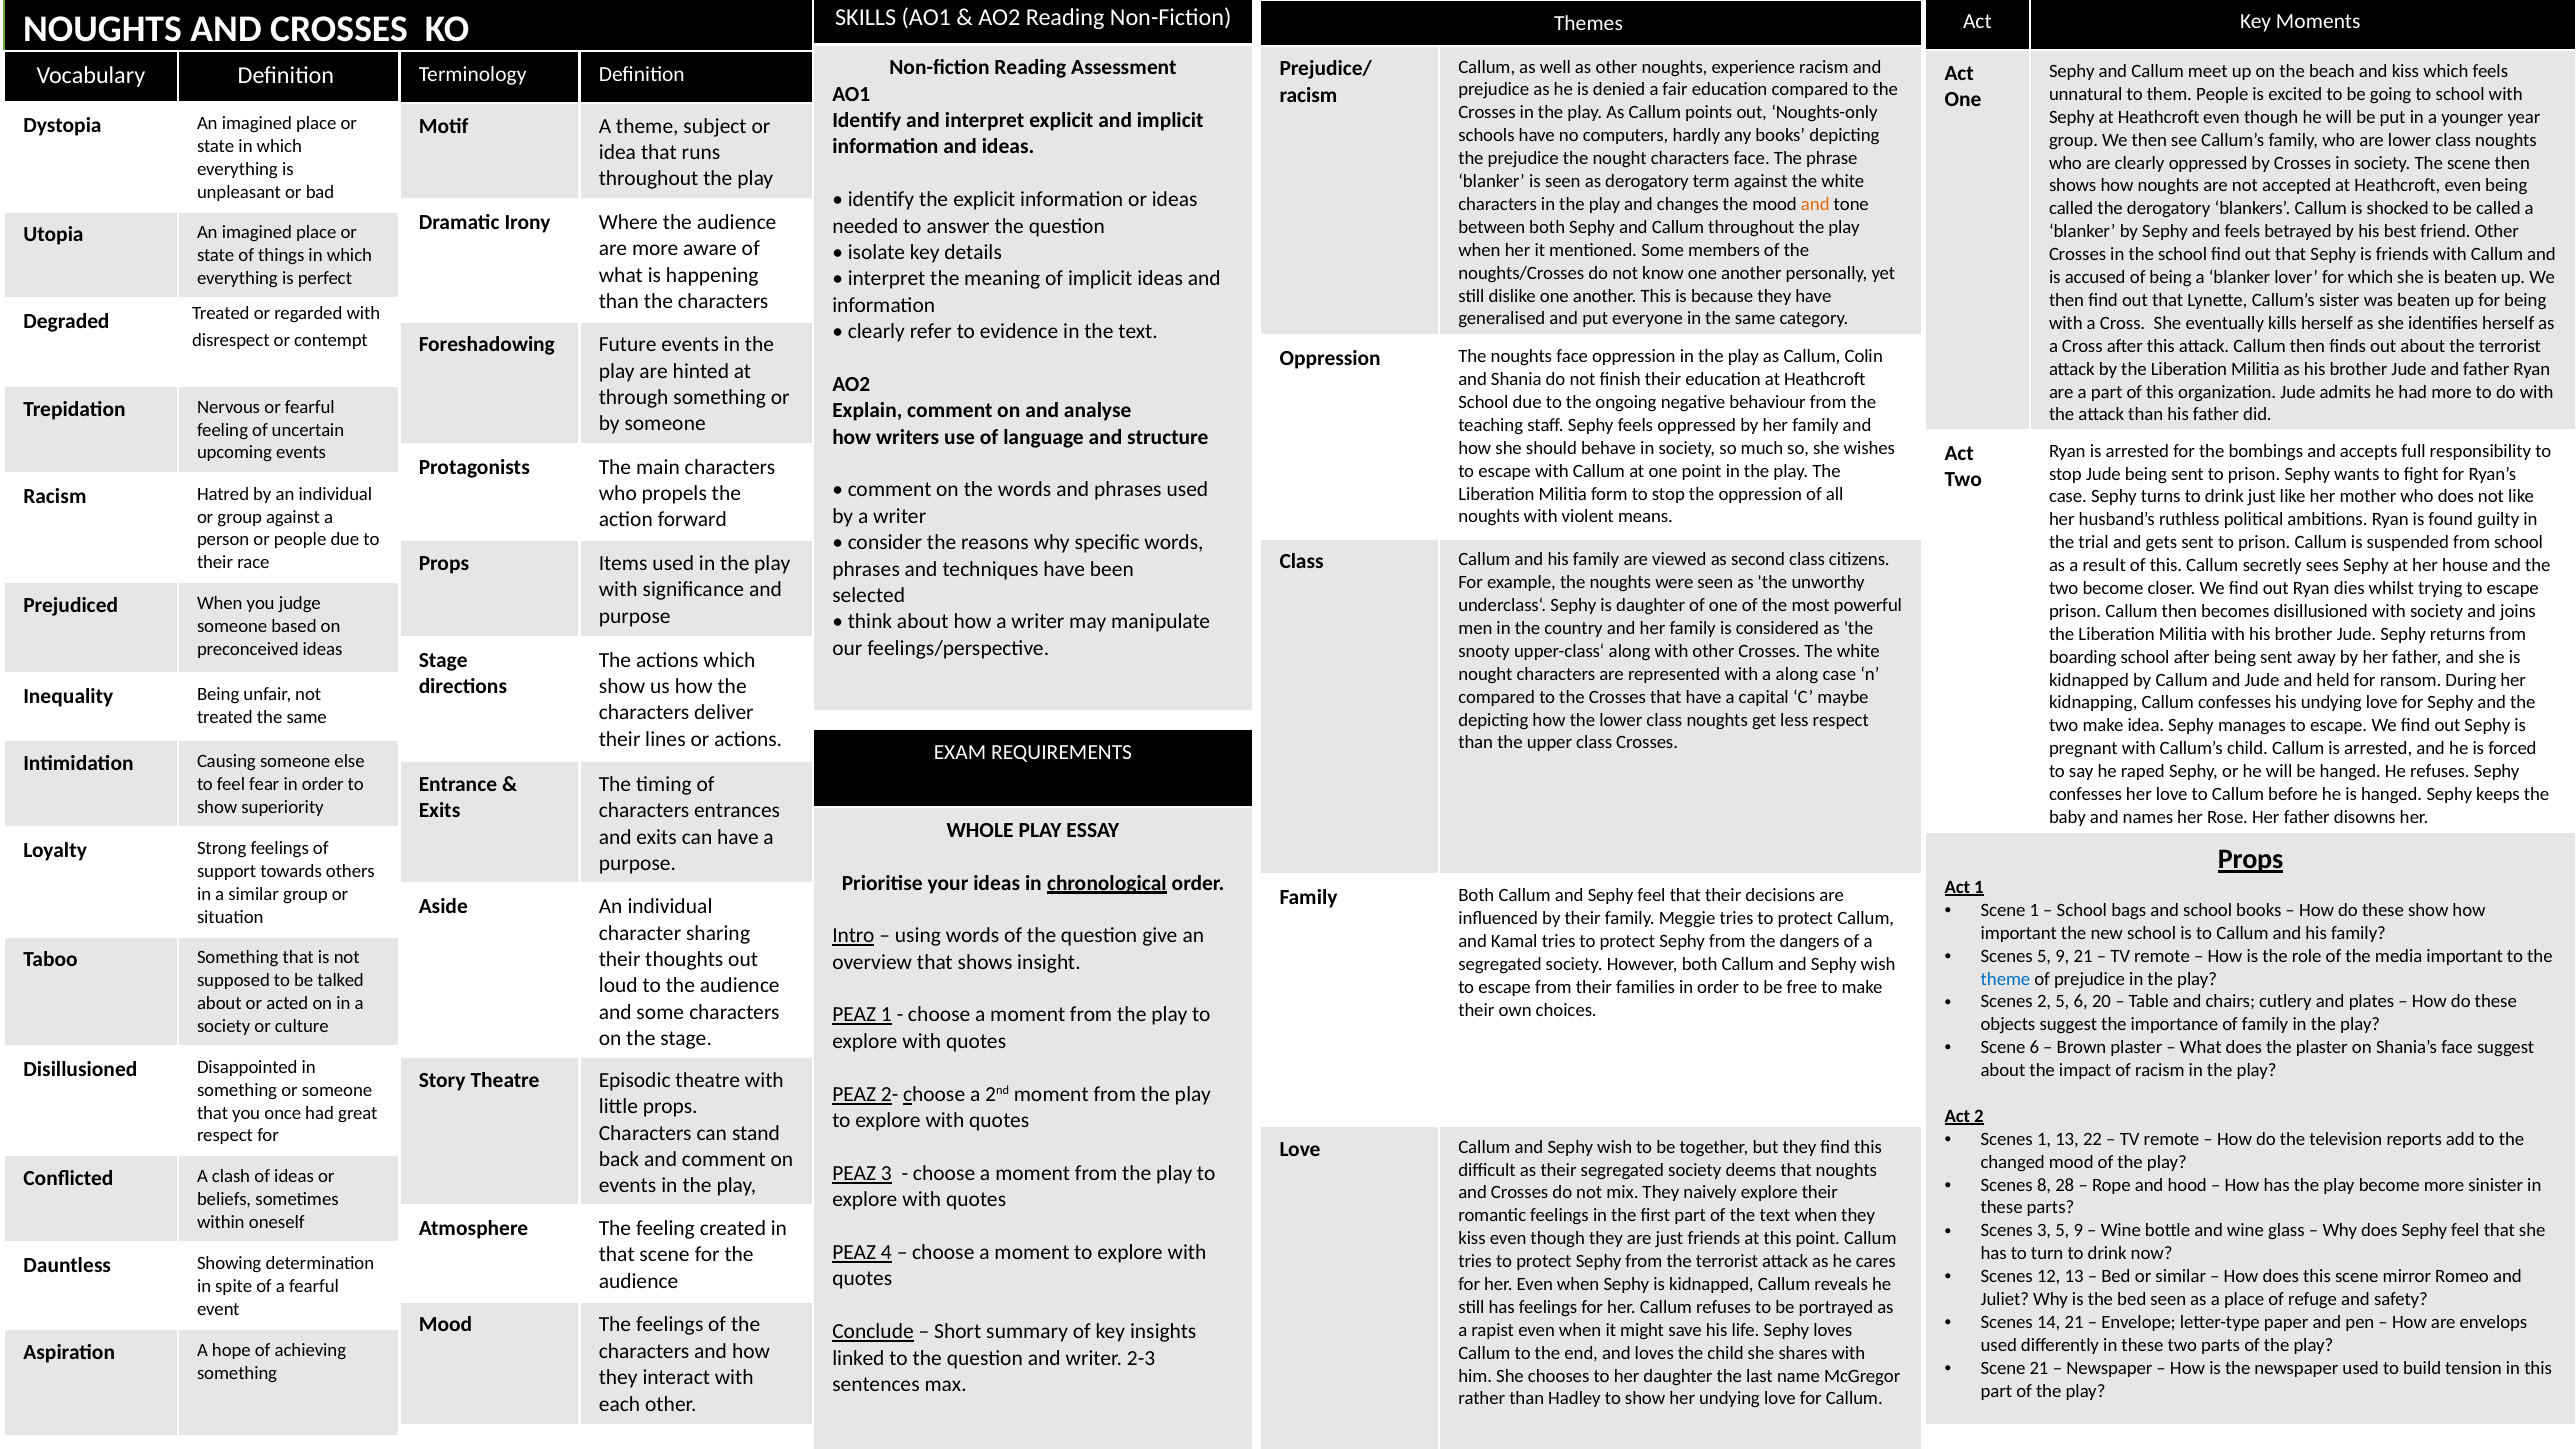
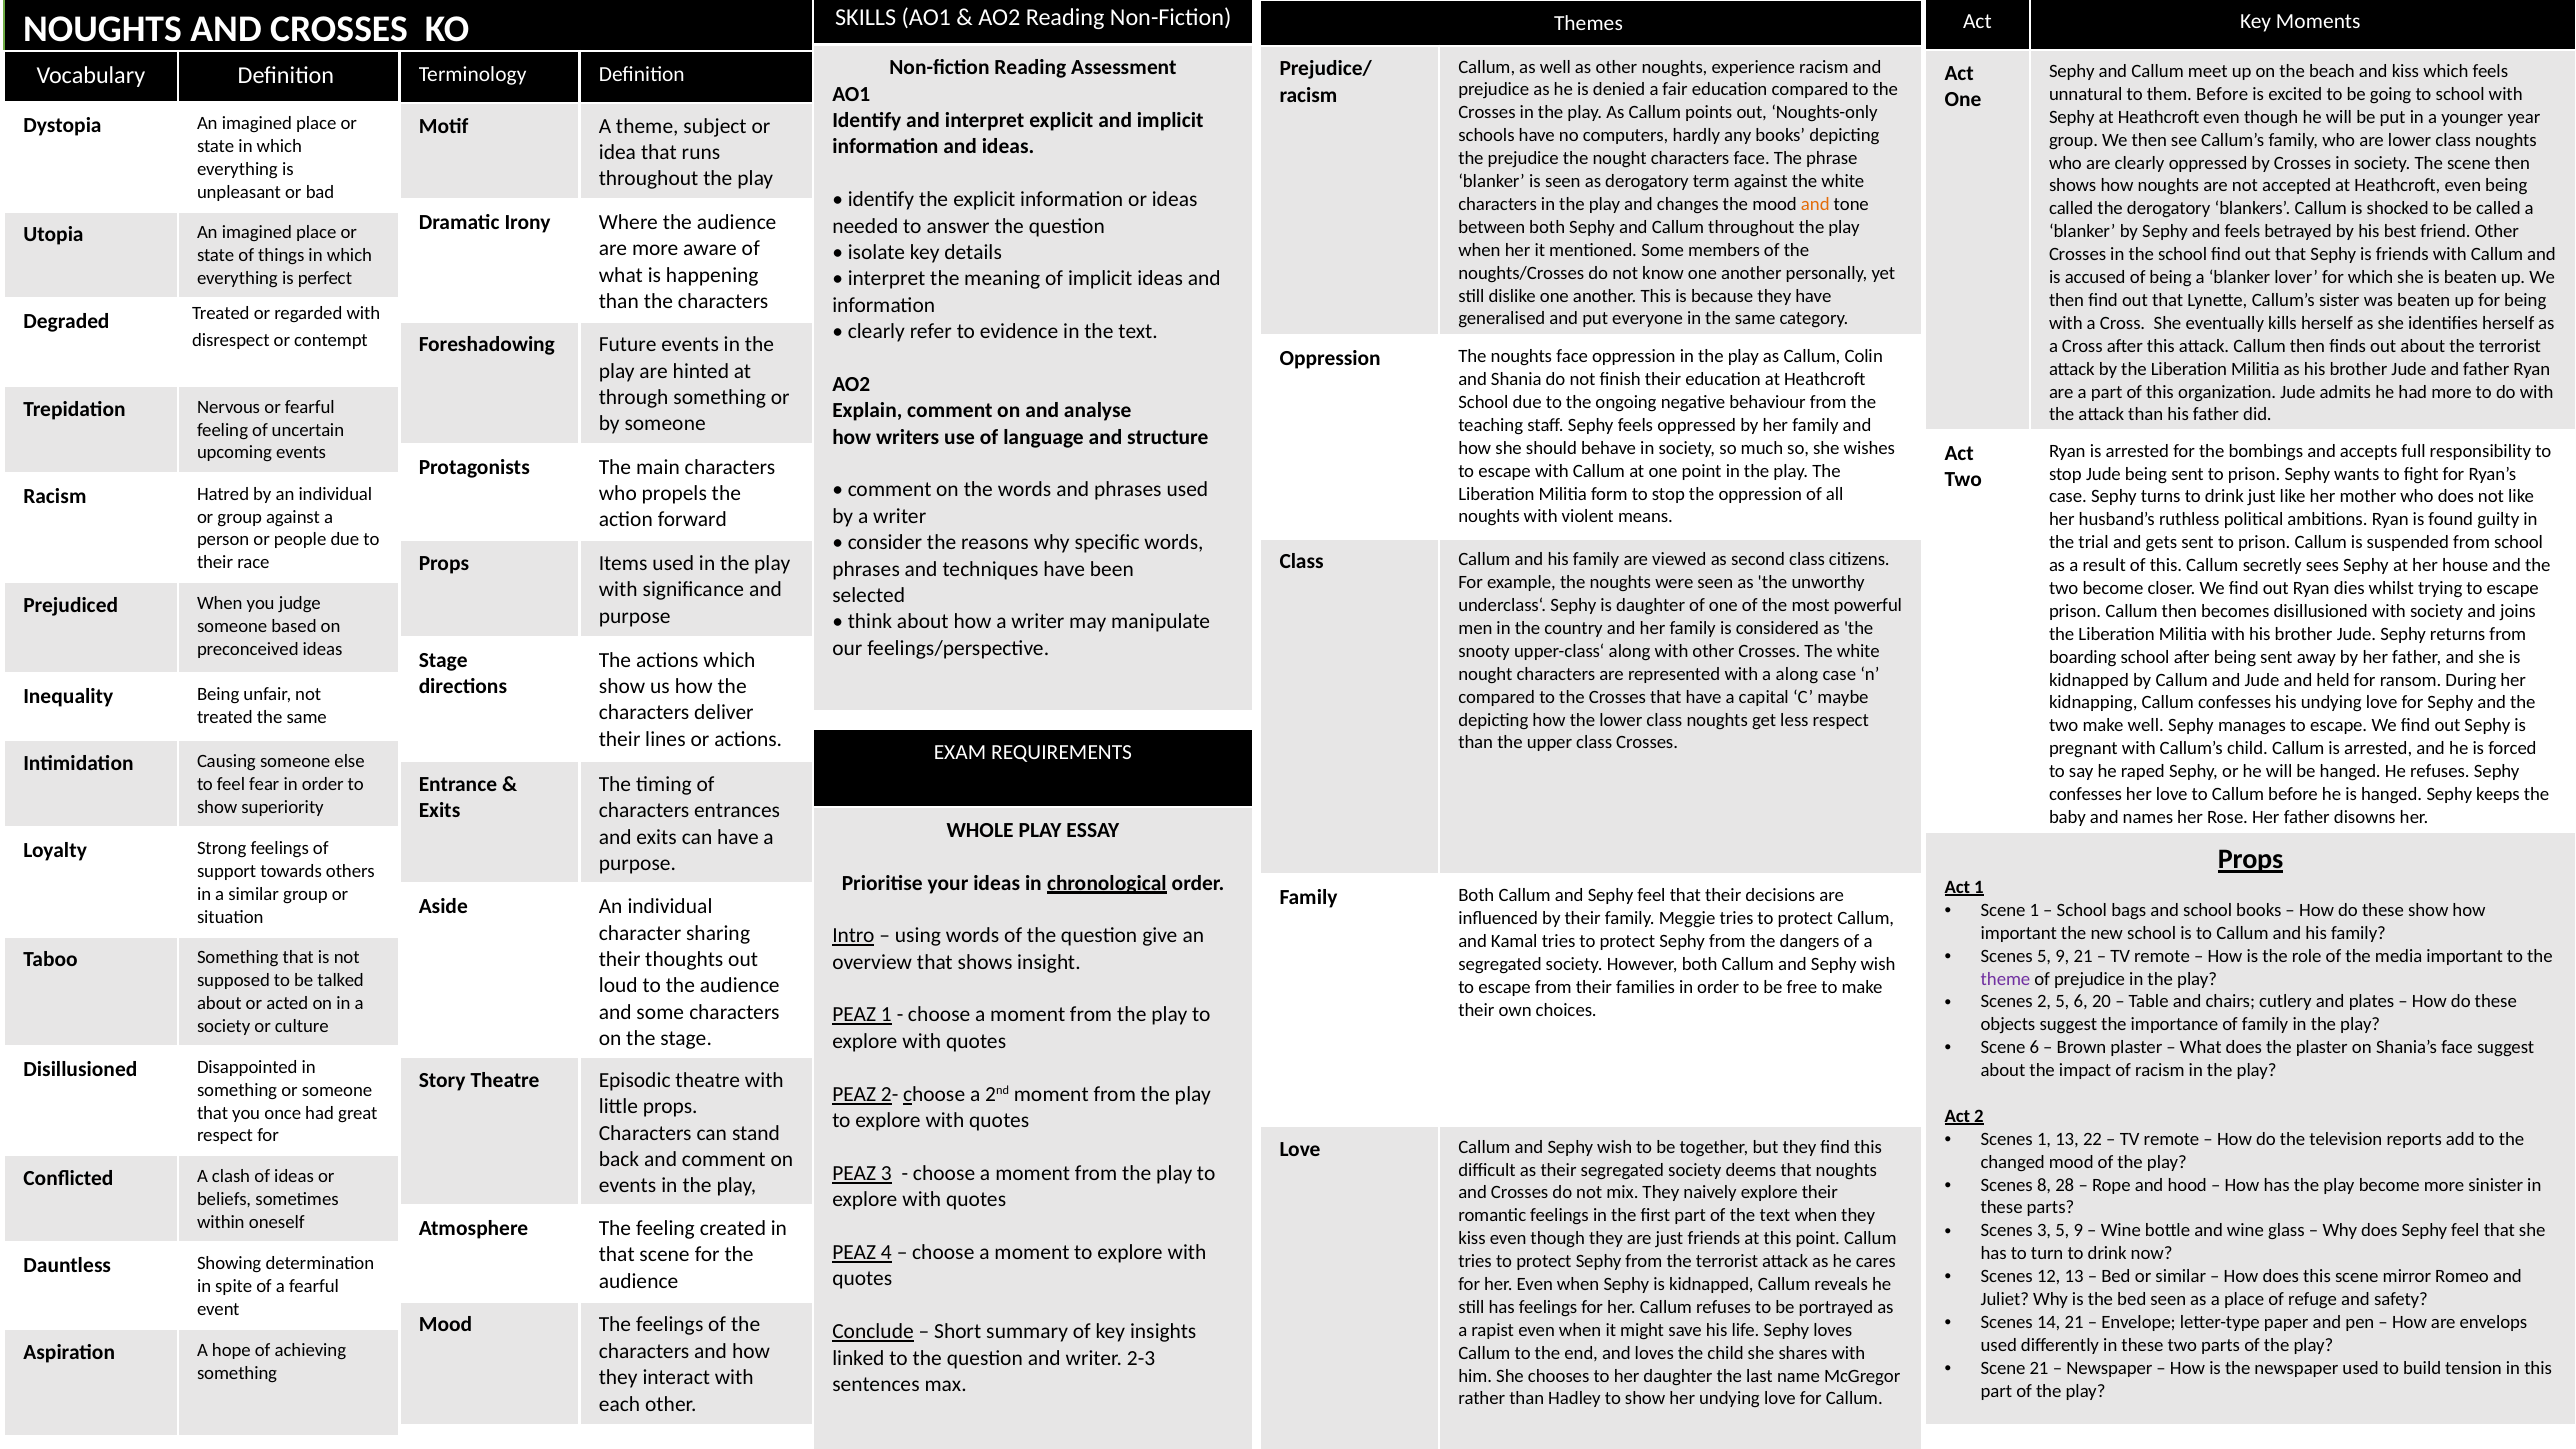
them People: People -> Before (2222, 94)
make idea: idea -> well (2146, 726)
theme colour: blue -> purple (2006, 979)
